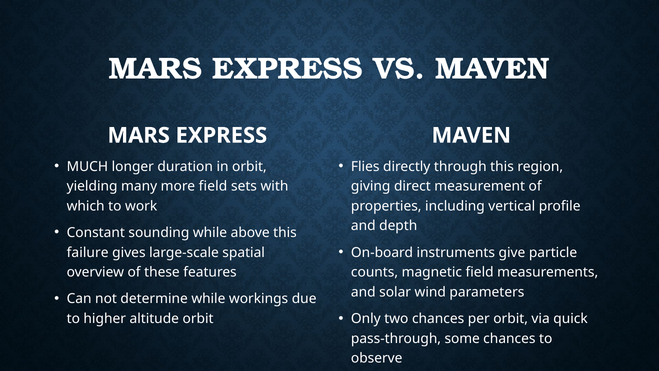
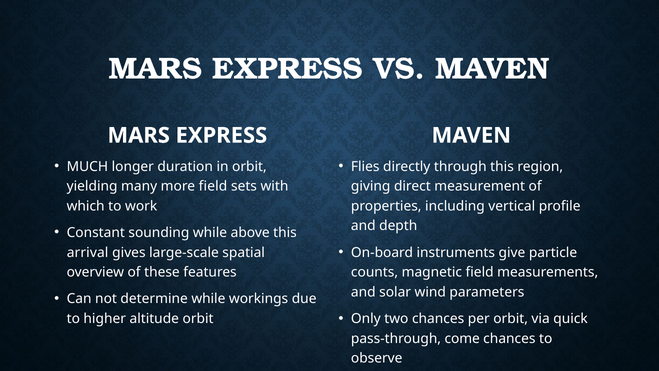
failure: failure -> arrival (88, 252)
some: some -> come (462, 338)
